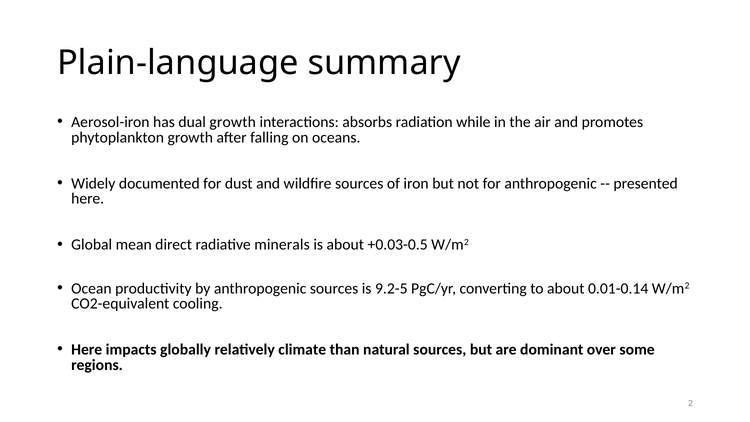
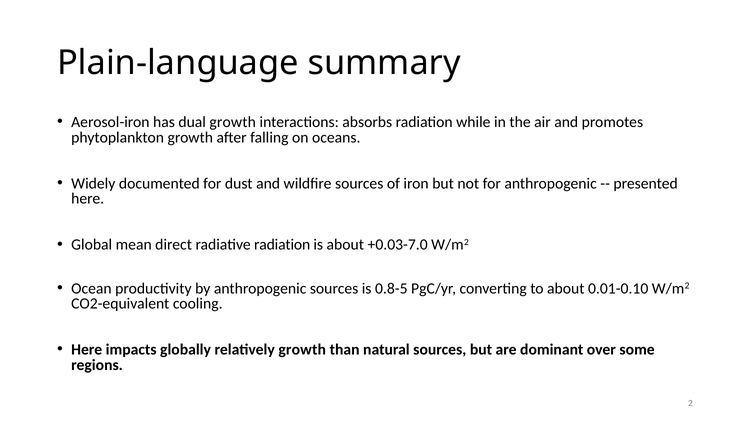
radiative minerals: minerals -> radiation (282, 245)
+0.03-0.5: +0.03-0.5 -> +0.03-7.0 (398, 245)
9.2-5: 9.2-5 -> 0.8-5 (391, 288)
0.01-0.14: 0.01-0.14 -> 0.01-0.10 (618, 288)
relatively climate: climate -> growth (302, 350)
